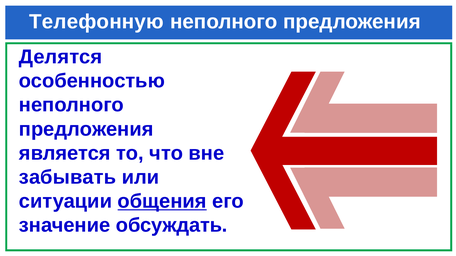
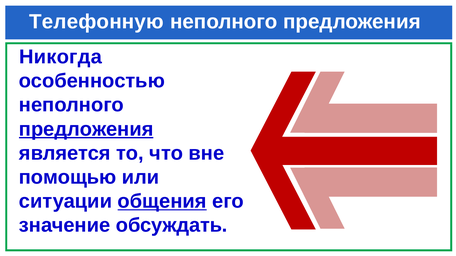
Делятся: Делятся -> Никогда (61, 57)
предложения underline: none -> present (86, 129)
забывать: забывать -> помощью (68, 178)
